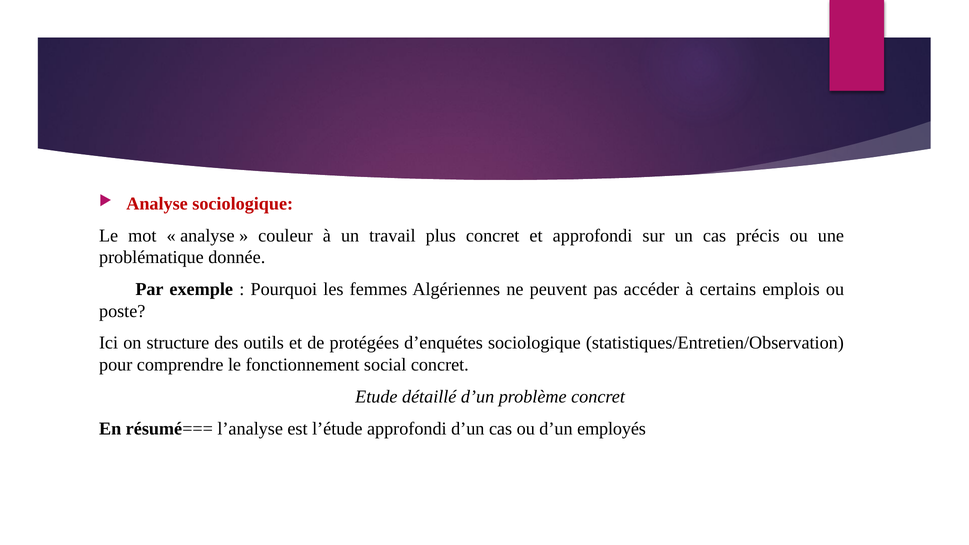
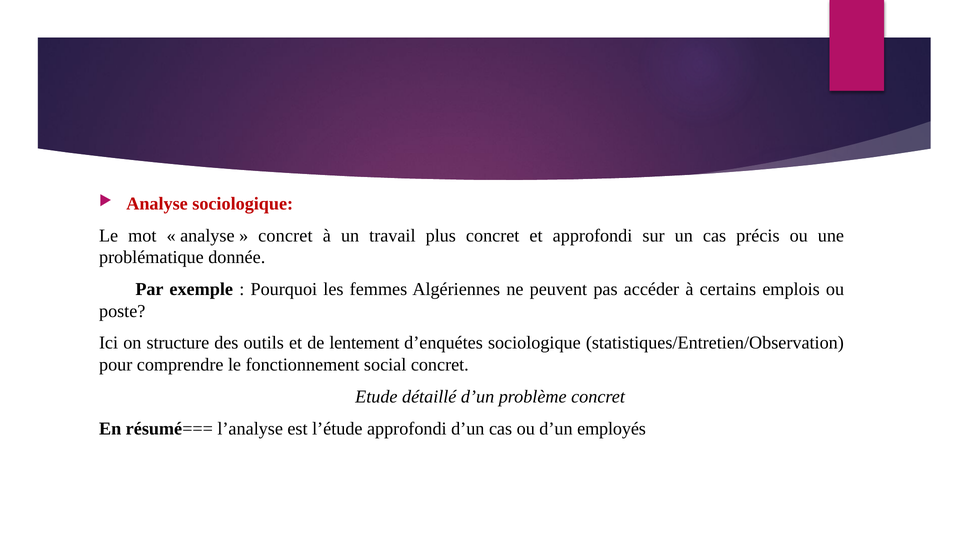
couleur: couleur -> concret (285, 236)
protégées: protégées -> lentement (364, 343)
